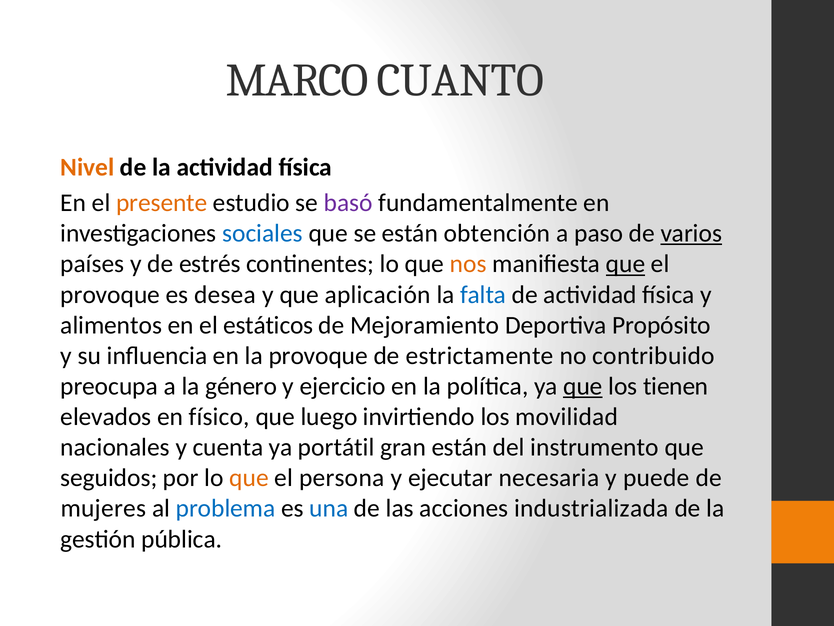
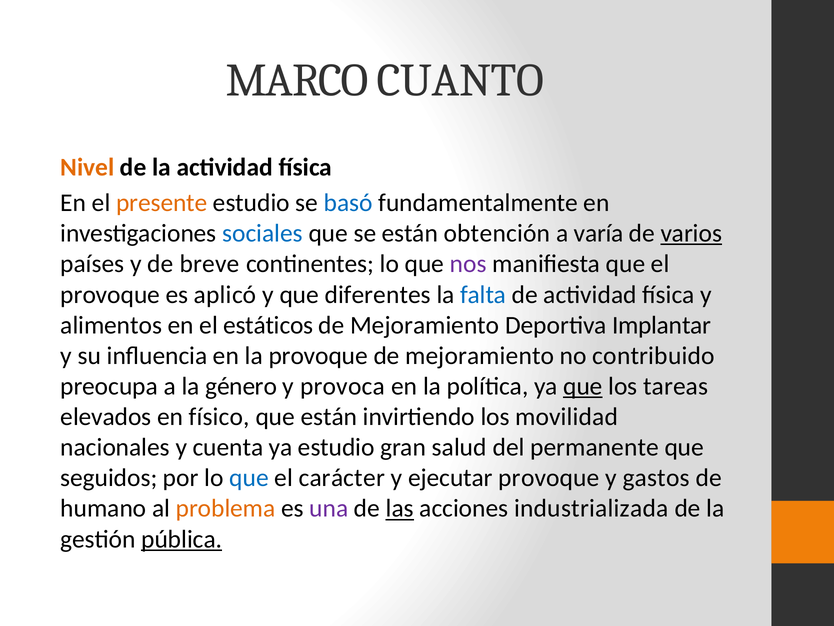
basó colour: purple -> blue (348, 203)
paso: paso -> varía (599, 233)
estrés: estrés -> breve (210, 264)
nos colour: orange -> purple (468, 264)
que underline: present -> none (625, 264)
desea: desea -> aplicó (225, 294)
aplicación: aplicación -> diferentes (378, 294)
Propósito: Propósito -> Implantar (662, 325)
estrictamente: estrictamente -> mejoramiento (480, 355)
ejercicio: ejercicio -> provoca (343, 386)
tienen: tienen -> tareas (676, 386)
que luego: luego -> están (329, 417)
ya portátil: portátil -> estudio (336, 447)
gran están: están -> salud (459, 447)
instrumento: instrumento -> permanente (595, 447)
que colour: orange -> blue (249, 478)
persona: persona -> carácter (342, 478)
ejecutar necesaria: necesaria -> provoque (549, 478)
puede: puede -> gastos (656, 478)
mujeres: mujeres -> humano (103, 508)
problema colour: blue -> orange (226, 508)
una colour: blue -> purple (329, 508)
las underline: none -> present (400, 508)
pública underline: none -> present (182, 539)
